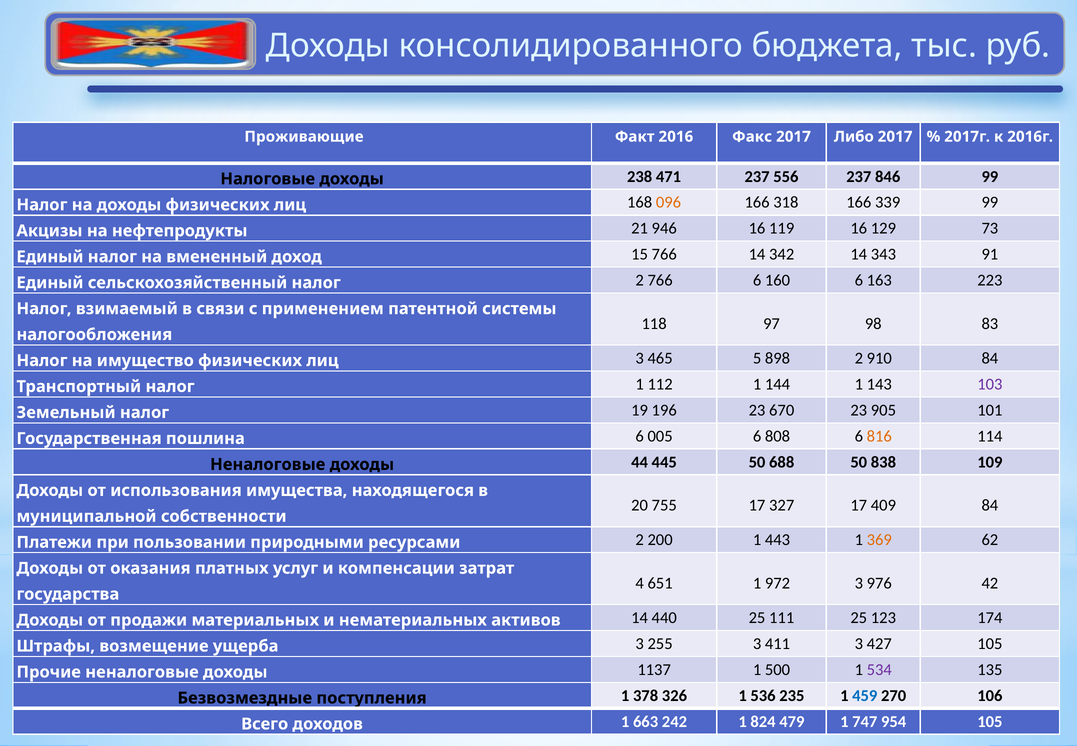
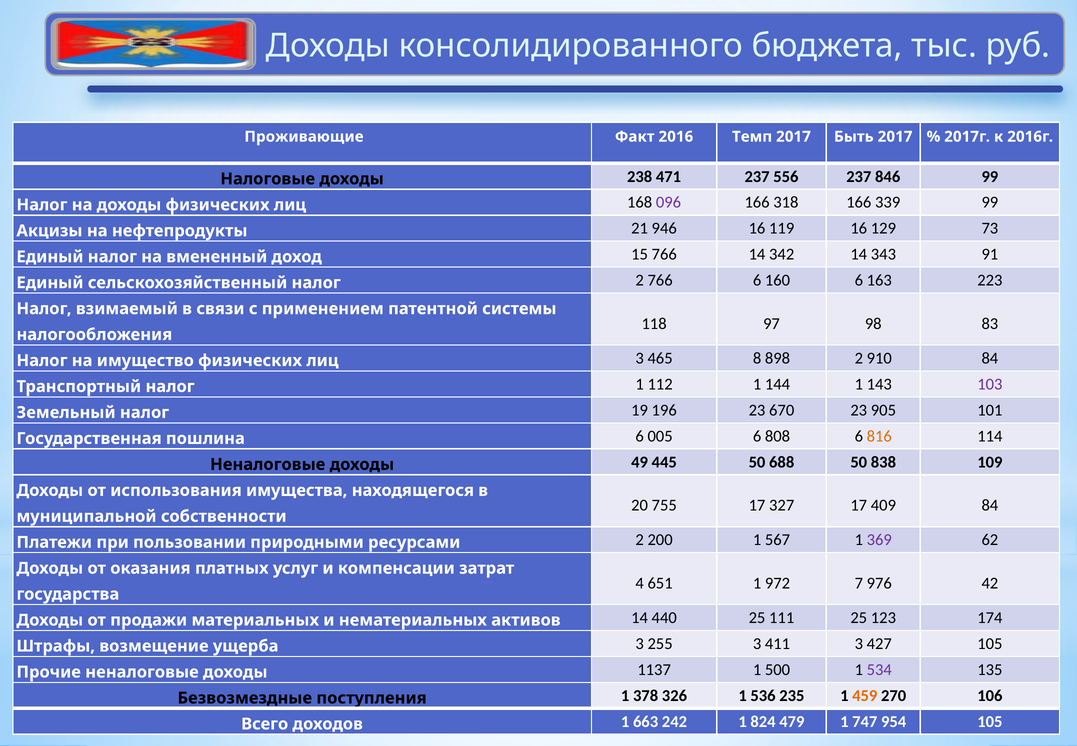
Факс: Факс -> Темп (752, 137)
Либо: Либо -> Быть (854, 137)
096 colour: orange -> purple (668, 202)
5: 5 -> 8 (757, 358)
44: 44 -> 49 (640, 462)
443: 443 -> 567 (778, 540)
369 colour: orange -> purple (879, 540)
972 3: 3 -> 7 (859, 583)
459 colour: blue -> orange (865, 695)
